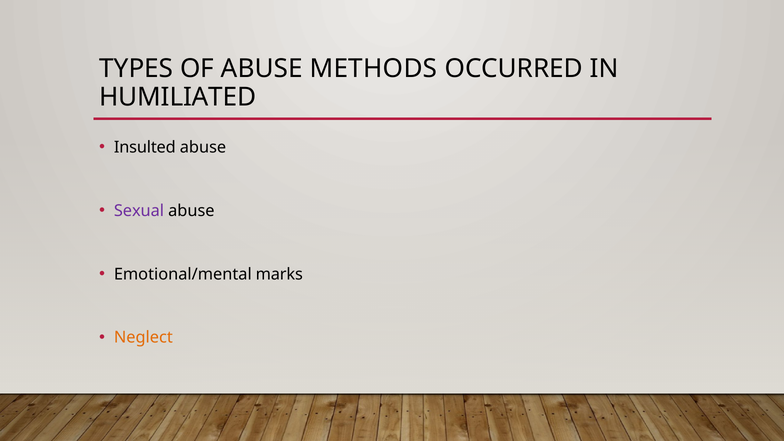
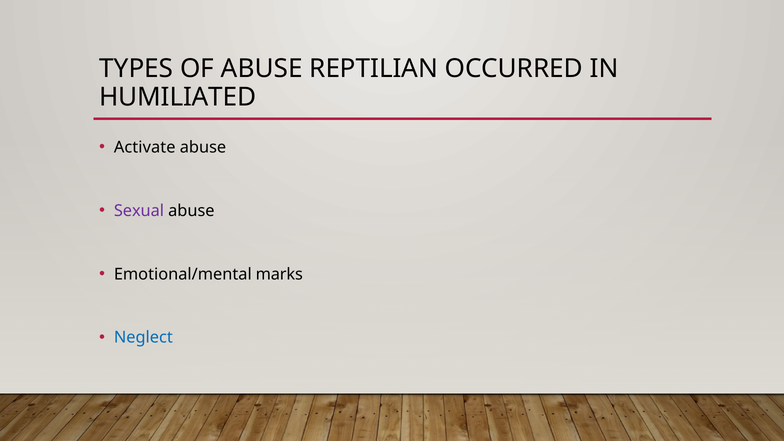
METHODS: METHODS -> REPTILIAN (374, 69)
Insulted: Insulted -> Activate (145, 147)
Neglect colour: orange -> blue (143, 338)
